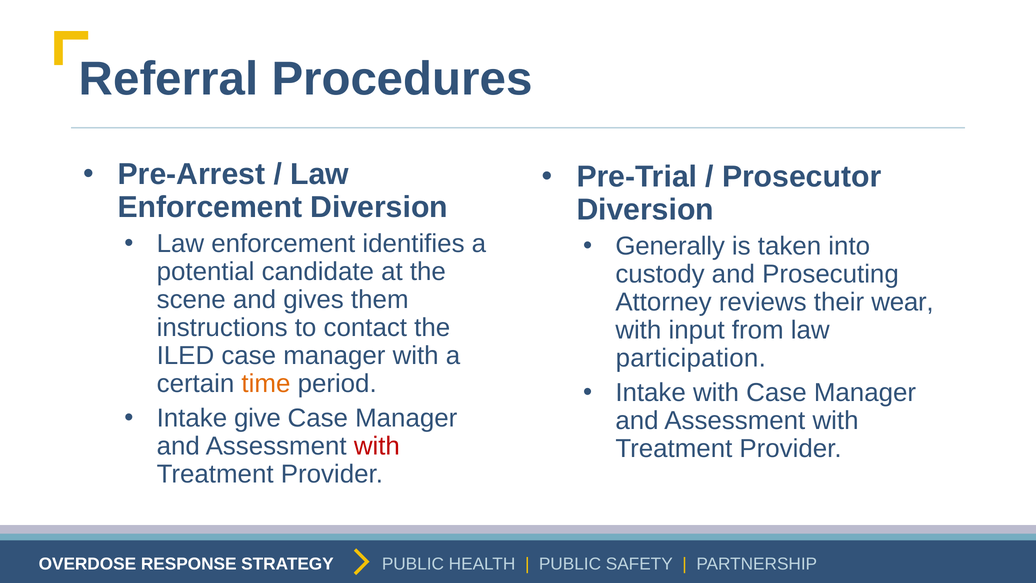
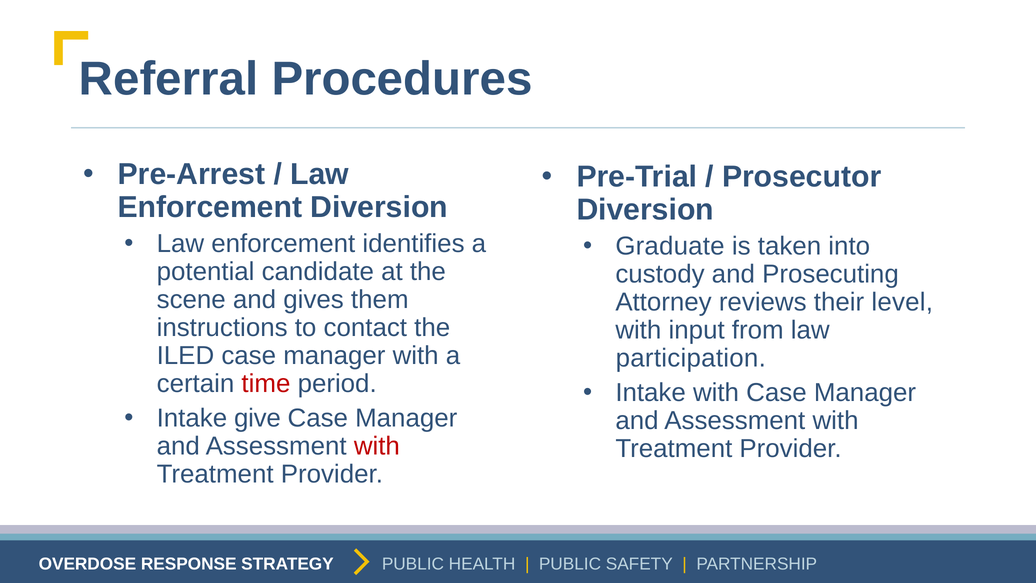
Generally: Generally -> Graduate (670, 246)
wear: wear -> level (902, 302)
time colour: orange -> red (266, 384)
